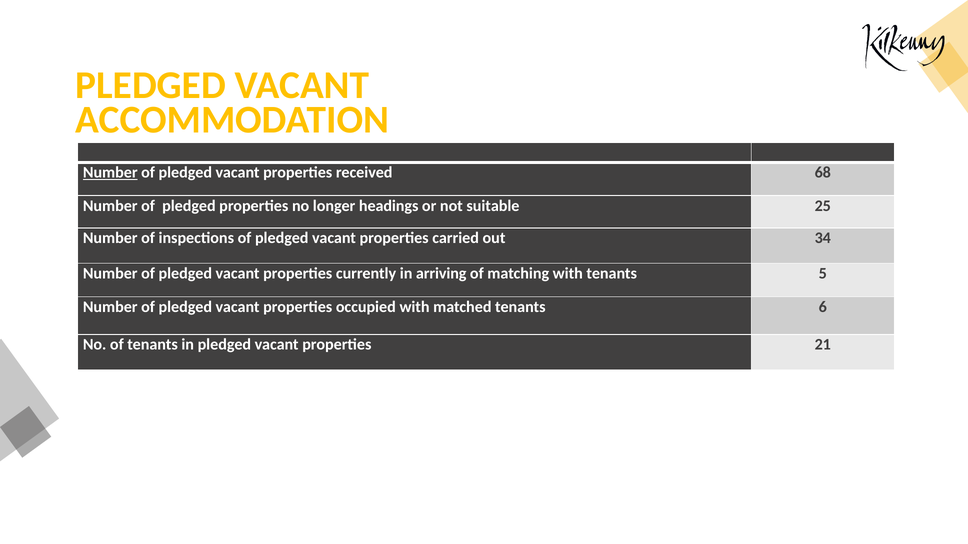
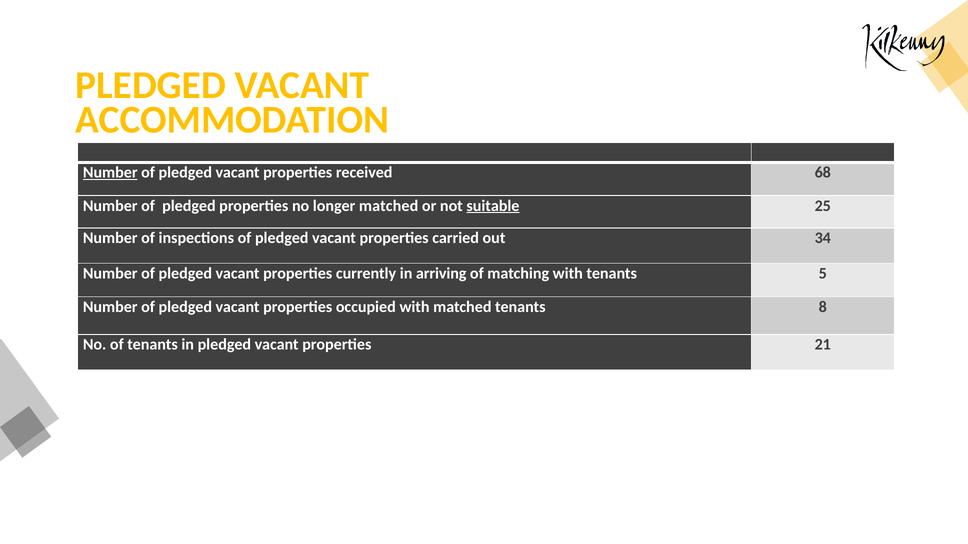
longer headings: headings -> matched (389, 206)
suitable underline: none -> present (493, 206)
6: 6 -> 8 (823, 307)
